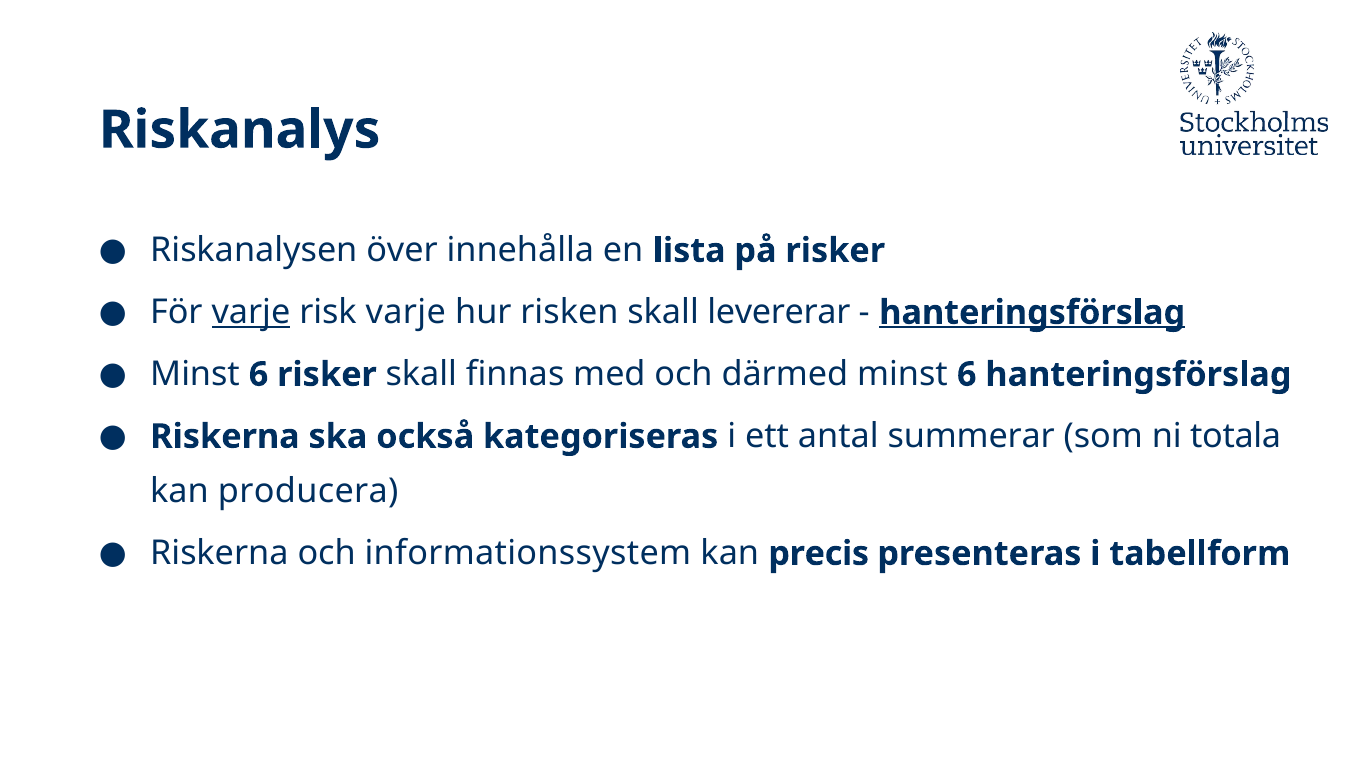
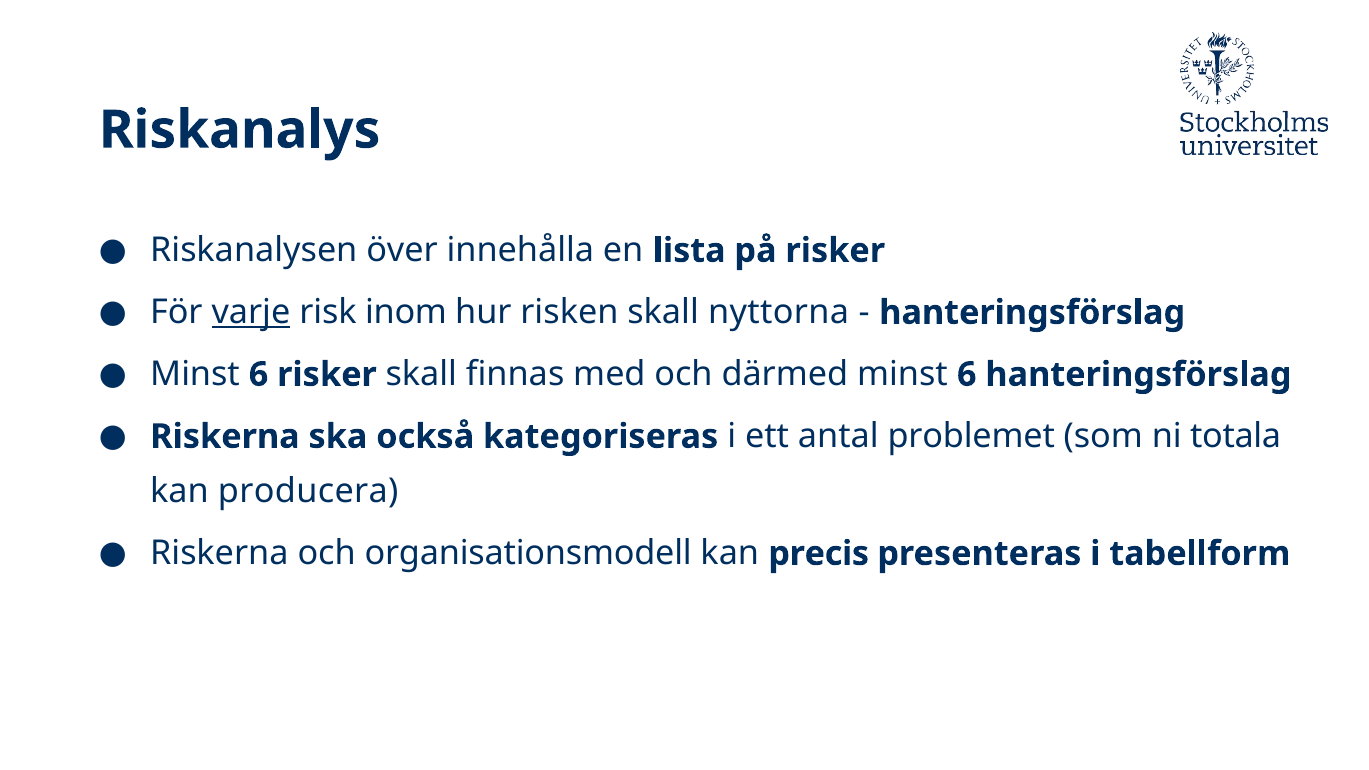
risk varje: varje -> inom (406, 313)
levererar: levererar -> nyttorna (779, 313)
hanteringsförslag underline: present -> none (1032, 313)
summerar: summerar -> problemet (971, 437)
informationssystem: informationssystem -> organisationsmodell (528, 554)
